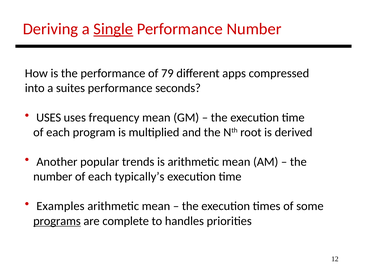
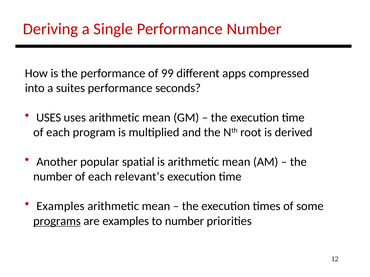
Single underline: present -> none (113, 29)
79: 79 -> 99 (167, 73)
uses frequency: frequency -> arithmetic (114, 118)
trends: trends -> spatial (138, 162)
typically’s: typically’s -> relevant’s (139, 177)
are complete: complete -> examples (126, 221)
to handles: handles -> number (184, 221)
